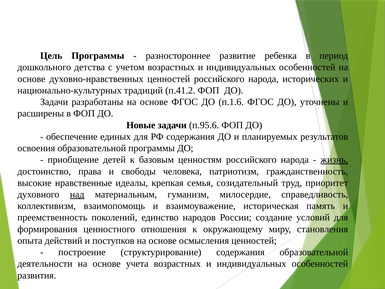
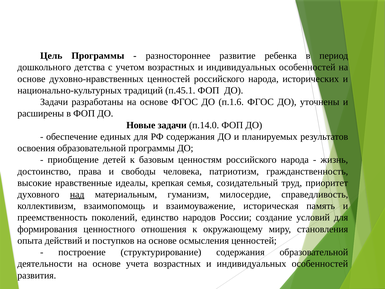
п.41.2: п.41.2 -> п.45.1 (180, 90)
п.95.6: п.95.6 -> п.14.0 (204, 125)
жизнь underline: present -> none (334, 160)
